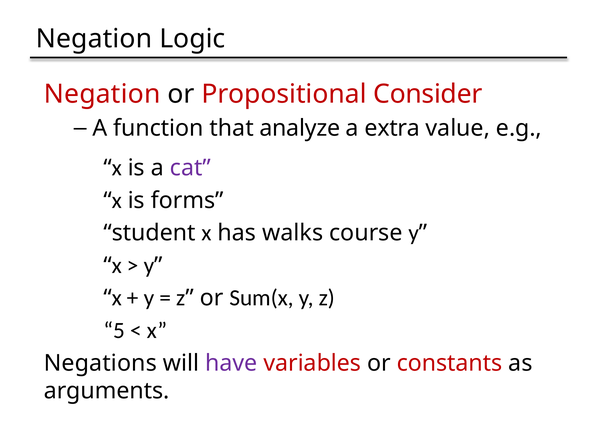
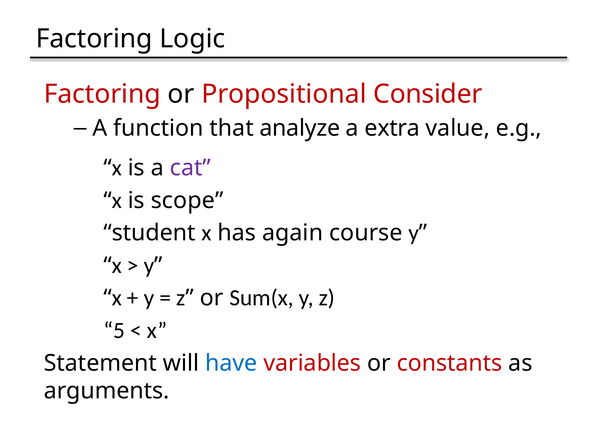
Negation: Negation -> Factoring (94, 39)
Negation: Negation -> Factoring (102, 94)
forms: forms -> scope (187, 200)
walks: walks -> again (293, 233)
Negations: Negations -> Statement (100, 363)
have colour: purple -> blue (231, 363)
